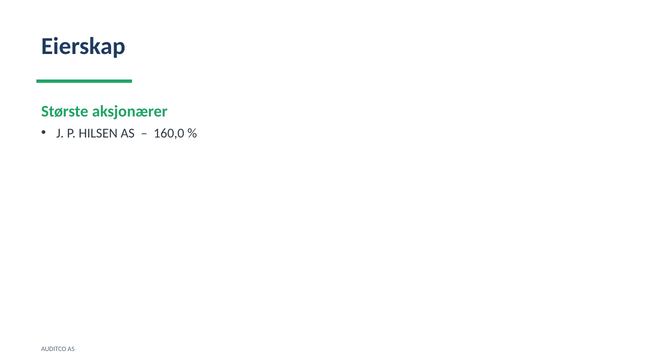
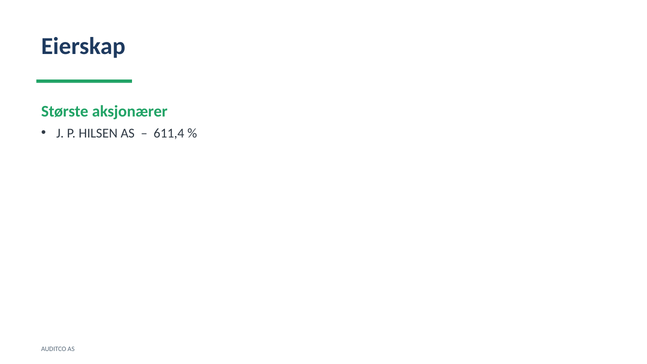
160,0: 160,0 -> 611,4 (169, 133)
